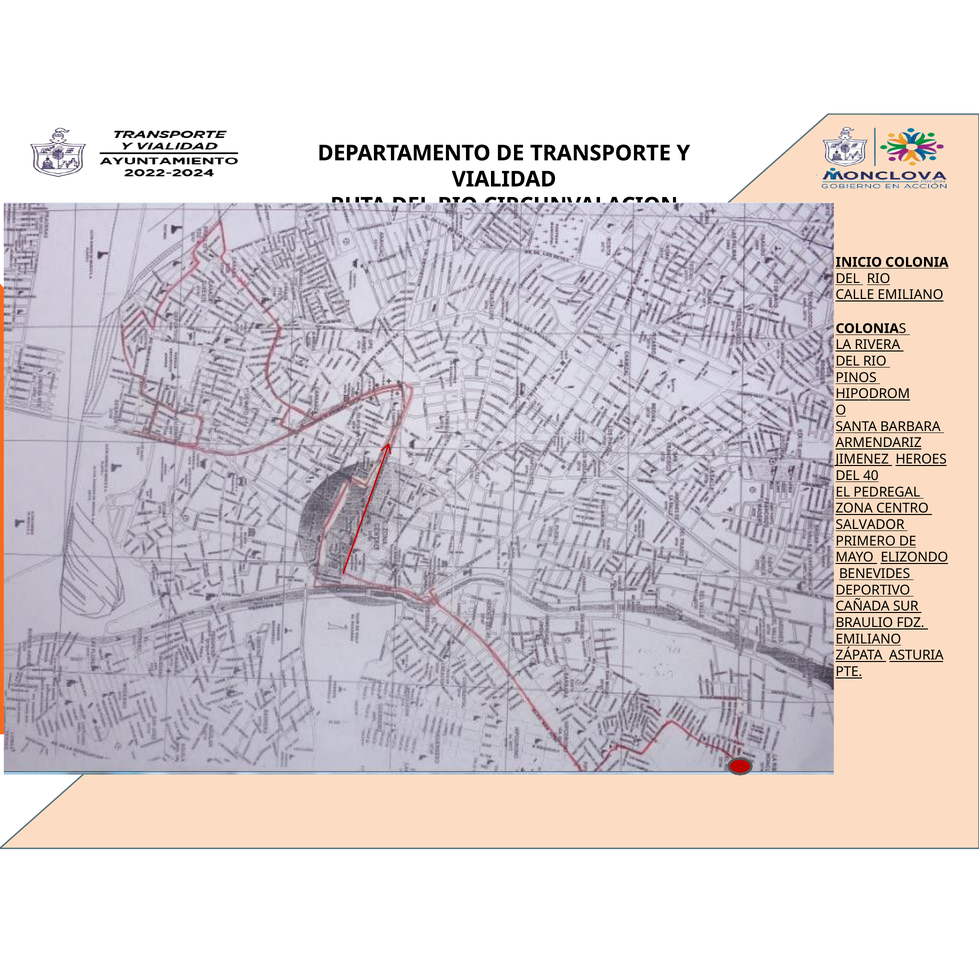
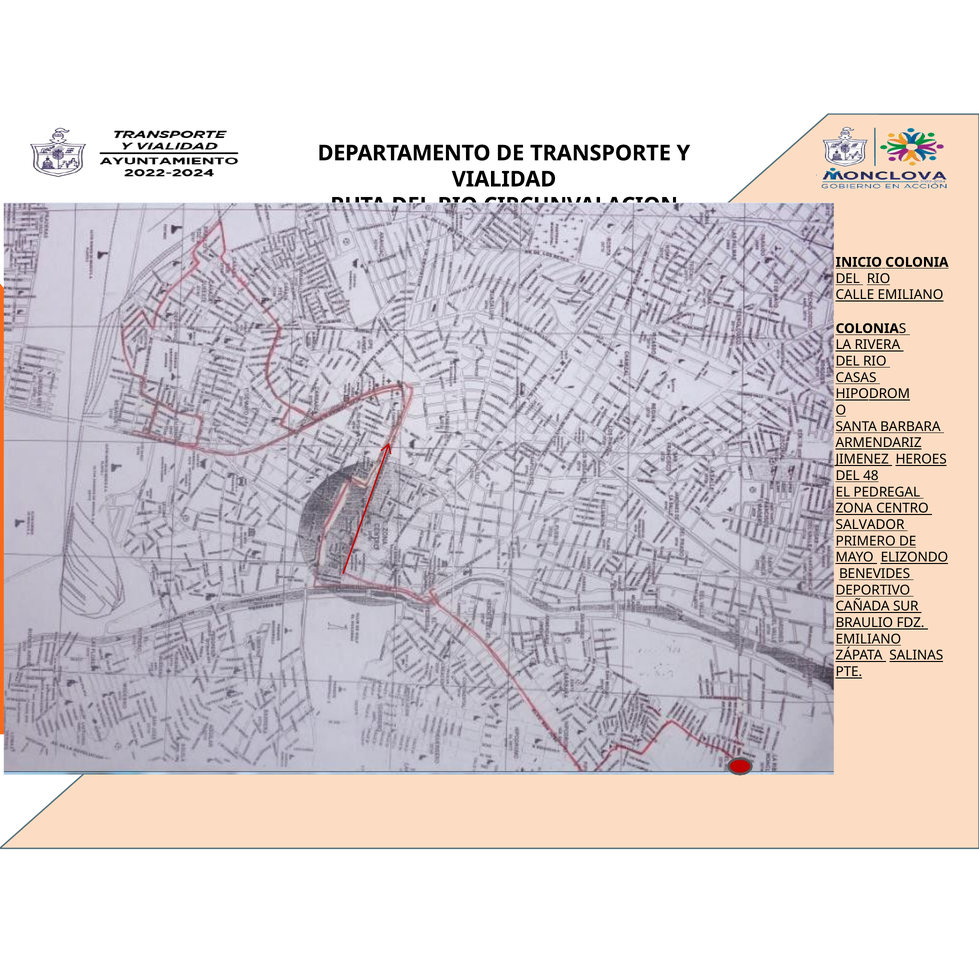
PINOS: PINOS -> CASAS (856, 378)
40: 40 -> 48 (871, 476)
ASTURIA: ASTURIA -> SALINAS (916, 655)
